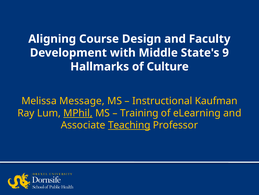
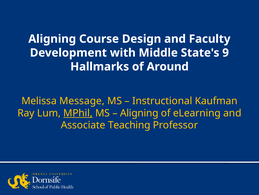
Culture: Culture -> Around (168, 66)
Training: Training -> Aligning (139, 113)
Teaching underline: present -> none (129, 125)
